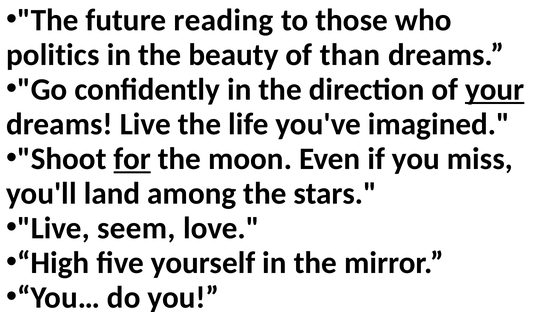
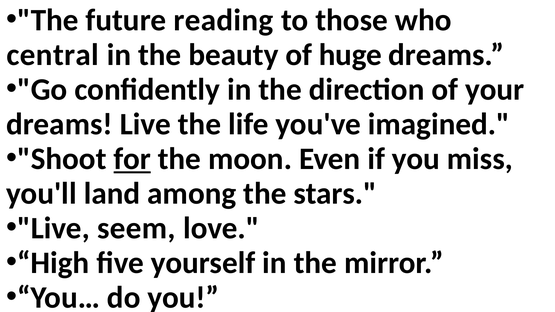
politics: politics -> central (53, 55)
than: than -> huge (350, 55)
your underline: present -> none (495, 90)
